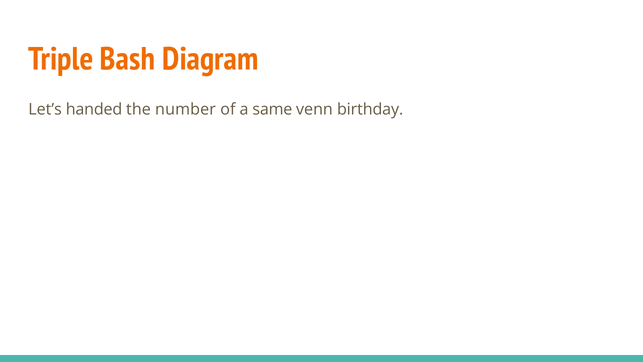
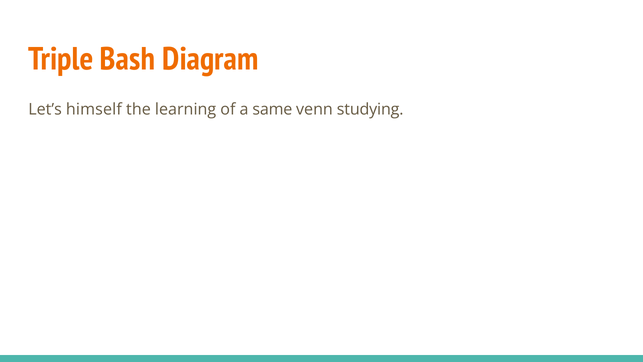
handed: handed -> himself (94, 109)
number: number -> learning (186, 109)
birthday: birthday -> studying (370, 109)
